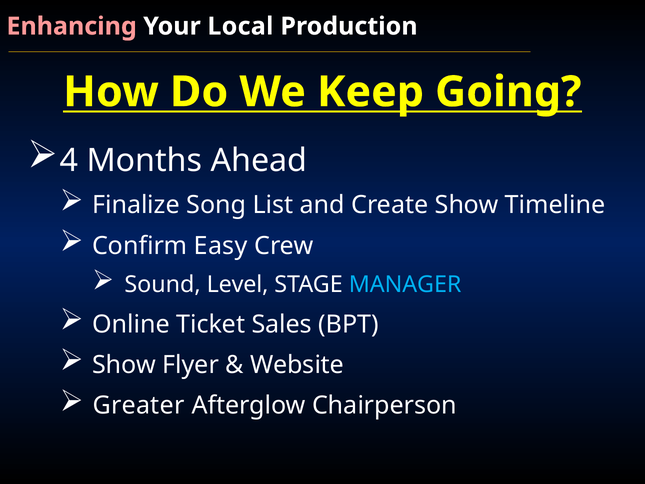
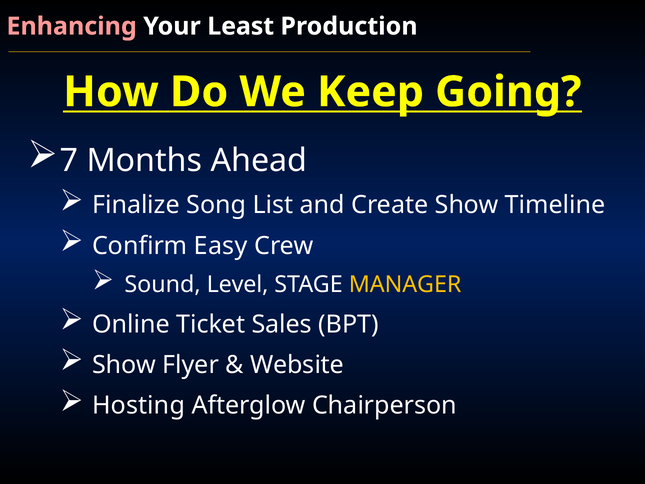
Local: Local -> Least (241, 26)
4: 4 -> 7 (69, 161)
MANAGER colour: light blue -> yellow (405, 285)
Greater: Greater -> Hosting (139, 405)
